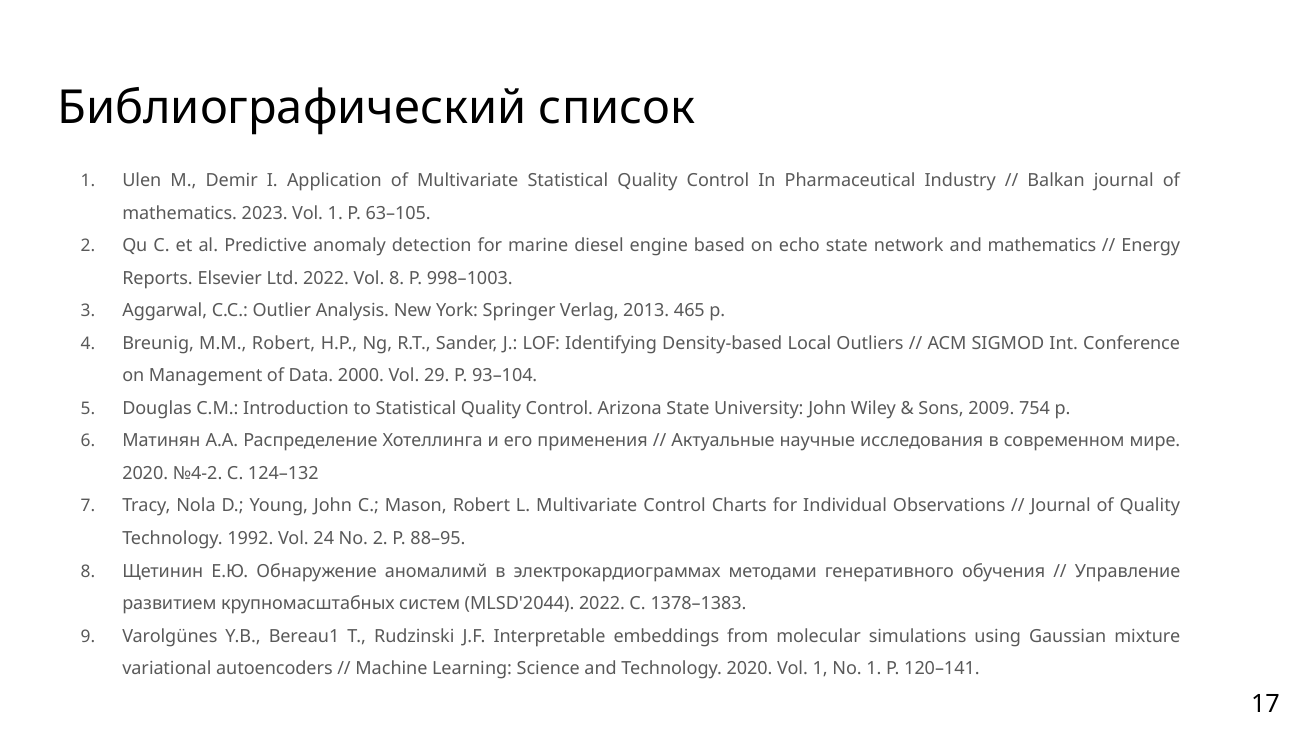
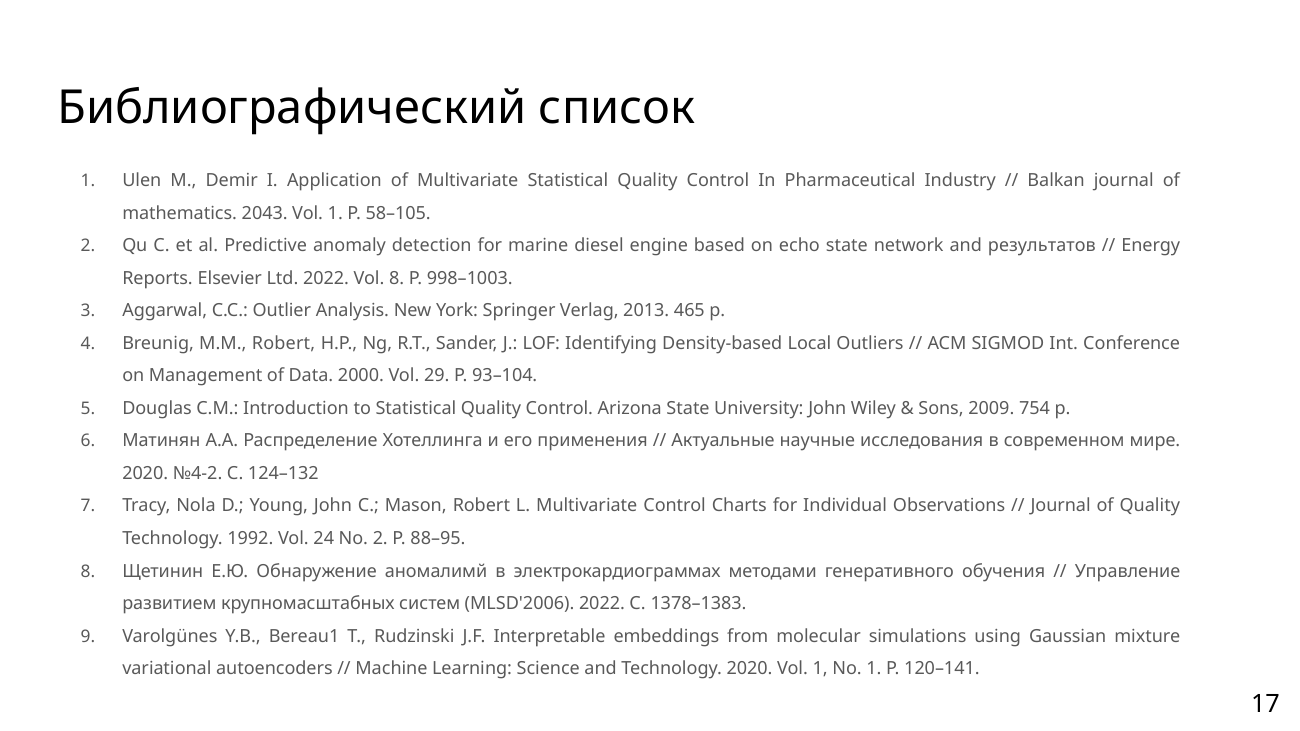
2023: 2023 -> 2043 (265, 213)
63–105: 63–105 -> 58–105 (398, 213)
and mathematics: mathematics -> результатов (1042, 246)
MLSD'2044: MLSD'2044 -> MLSD'2006 (520, 604)
